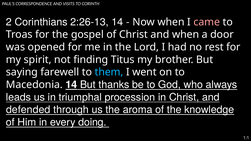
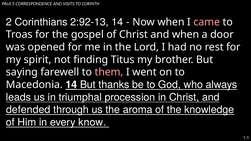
2:26-13: 2:26-13 -> 2:92-13 (90, 22)
them colour: light blue -> pink (109, 72)
doing: doing -> know (92, 122)
